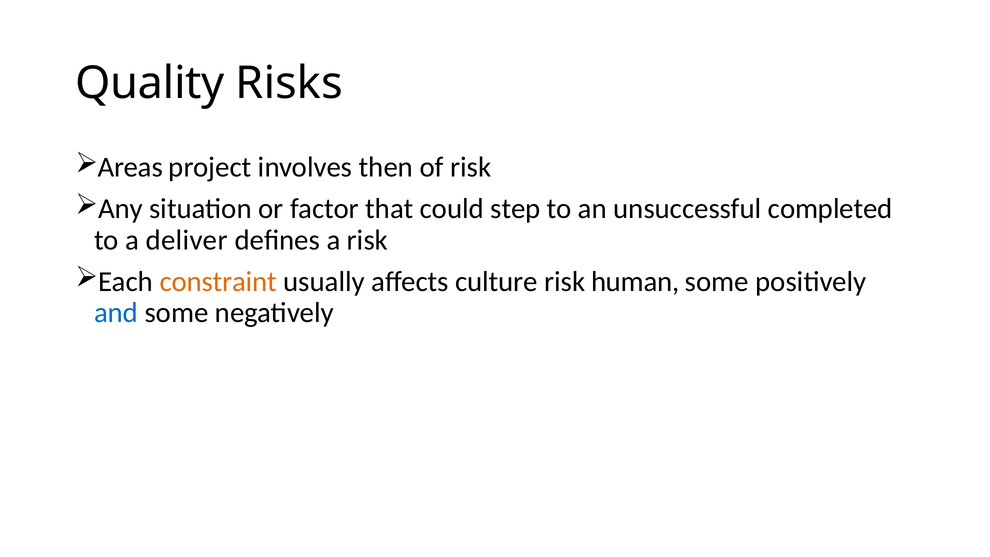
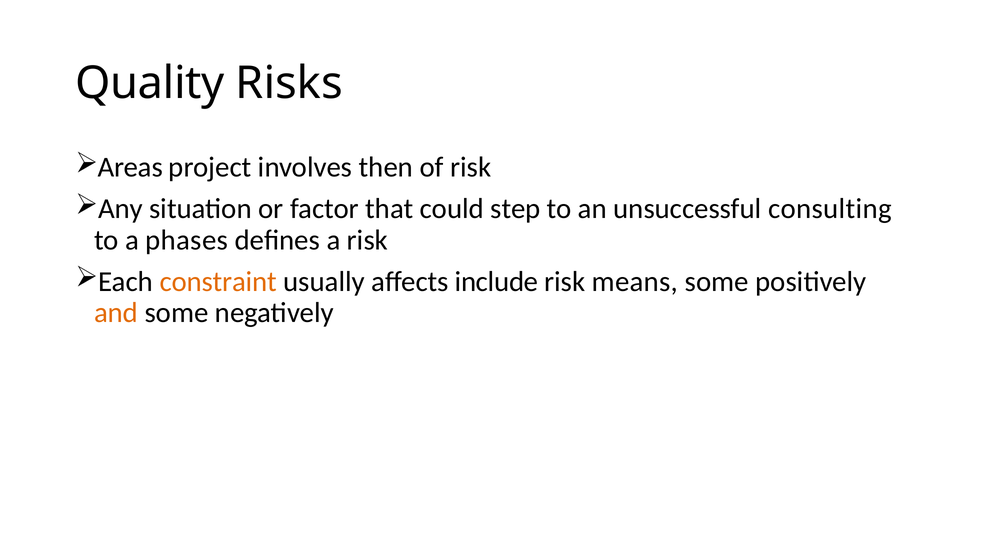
completed: completed -> consulting (830, 209)
deliver: deliver -> phases (187, 240)
culture: culture -> include (496, 282)
human: human -> means (635, 282)
and colour: blue -> orange (116, 313)
